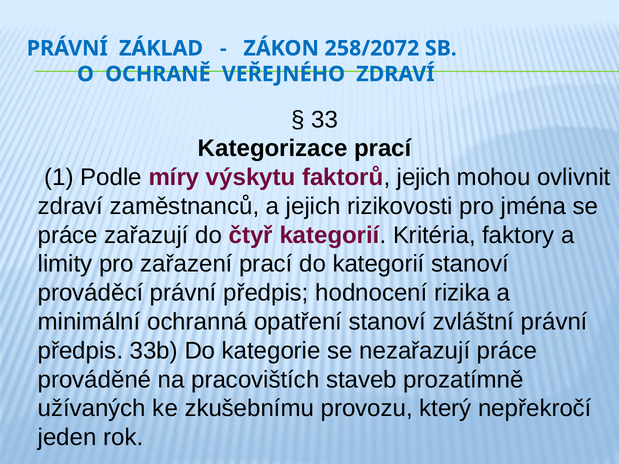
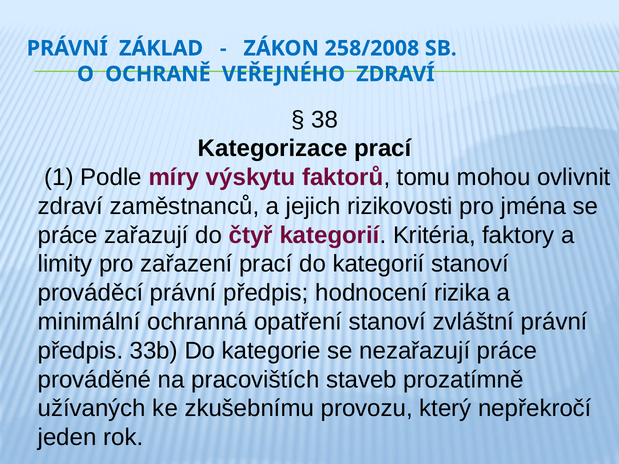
258/2072: 258/2072 -> 258/2008 (372, 48)
33: 33 -> 38 (325, 120)
faktorů jejich: jejich -> tomu (424, 177)
